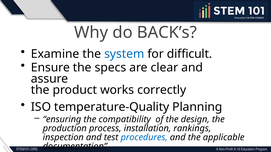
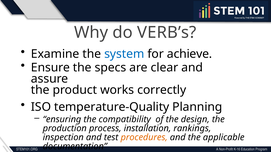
BACK’s: BACK’s -> VERB’s (167, 32)
difficult: difficult -> achieve (190, 54)
procedures colour: blue -> orange (144, 138)
